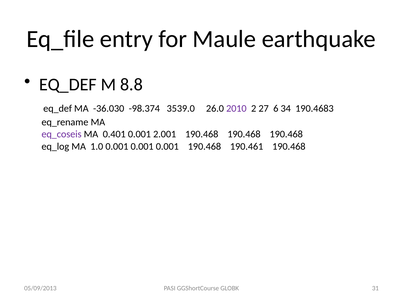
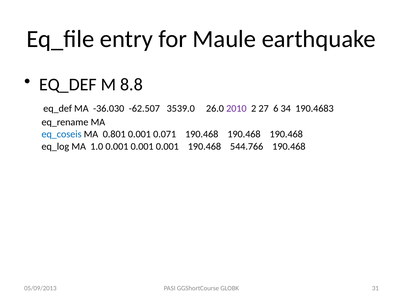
-98.374: -98.374 -> -62.507 (144, 109)
eq_coseis colour: purple -> blue (62, 134)
0.401: 0.401 -> 0.801 (114, 134)
2.001: 2.001 -> 0.071 (165, 134)
190.461: 190.461 -> 544.766 (247, 146)
